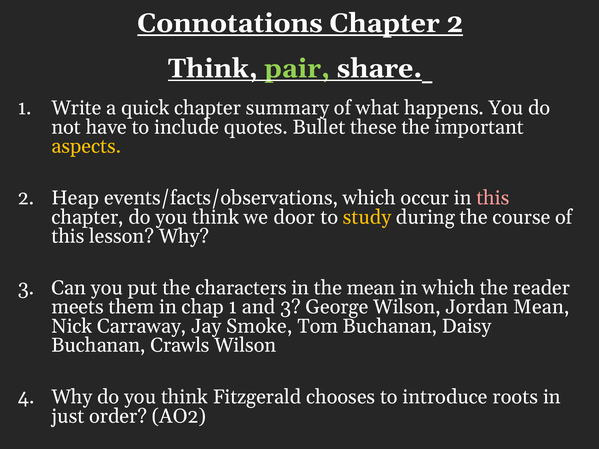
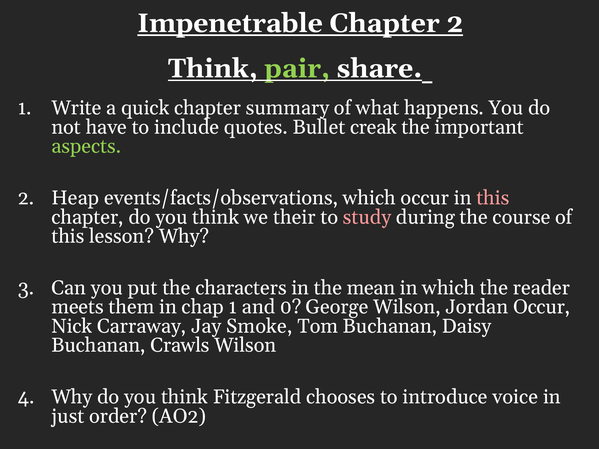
Connotations: Connotations -> Impenetrable (230, 23)
these: these -> creak (373, 127)
aspects colour: yellow -> light green (86, 146)
door: door -> their (294, 217)
study colour: yellow -> pink (367, 217)
and 3: 3 -> 0 (291, 307)
Jordan Mean: Mean -> Occur (542, 307)
roots: roots -> voice (515, 397)
